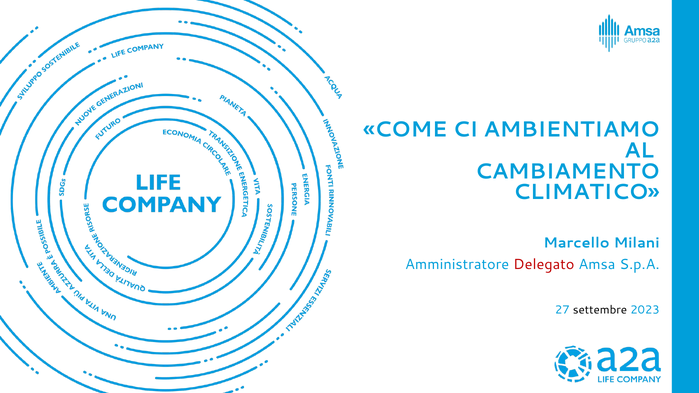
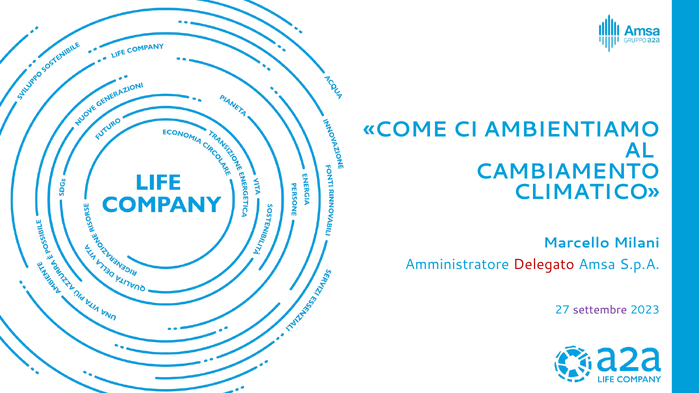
settembre colour: black -> purple (600, 310)
